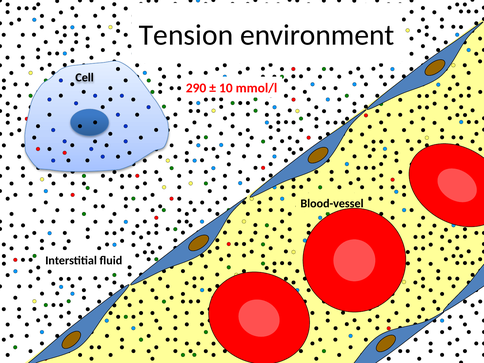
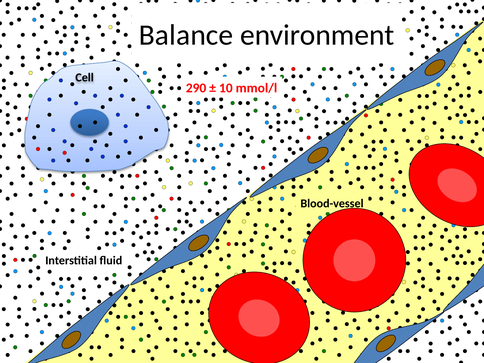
Tension: Tension -> Balance (186, 35)
